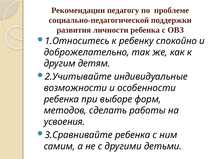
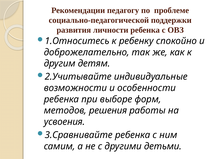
сделать: сделать -> решения (108, 111)
